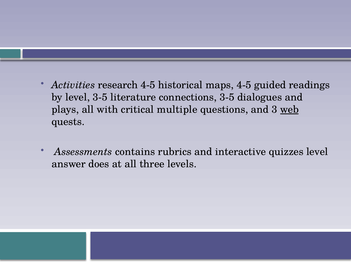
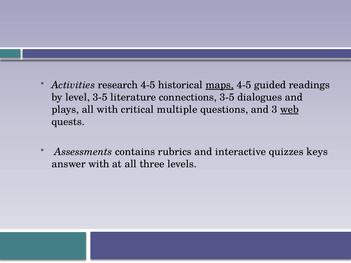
maps underline: none -> present (220, 85)
quizzes level: level -> keys (317, 152)
answer does: does -> with (99, 164)
